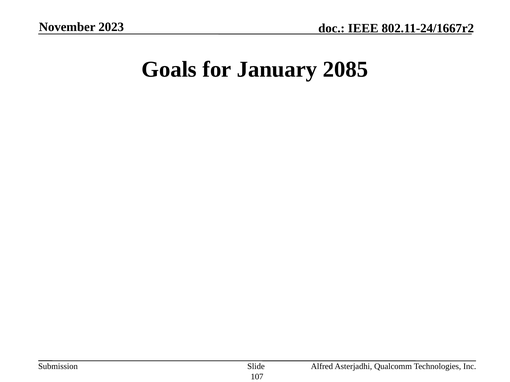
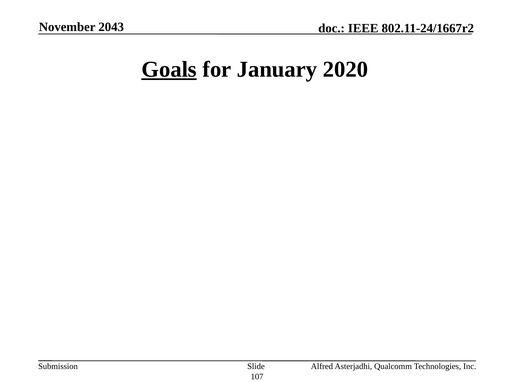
2023: 2023 -> 2043 (111, 27)
Goals underline: none -> present (169, 70)
2085: 2085 -> 2020 (346, 70)
